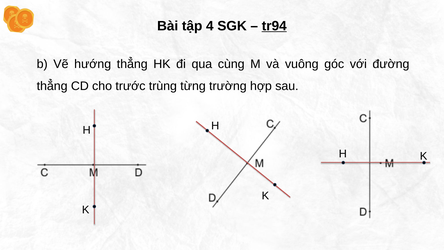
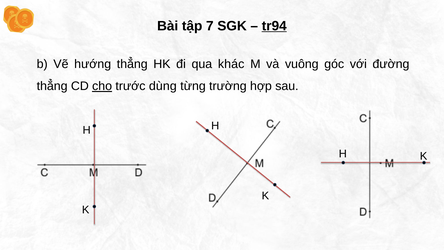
4: 4 -> 7 (210, 26)
cùng: cùng -> khác (231, 64)
cho underline: none -> present (102, 86)
trùng: trùng -> dùng (163, 86)
